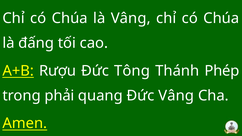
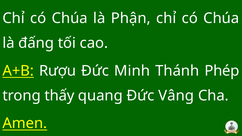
là Vâng: Vâng -> Phận (131, 18)
Tông: Tông -> Minh (132, 71)
phải: phải -> thấy (59, 96)
